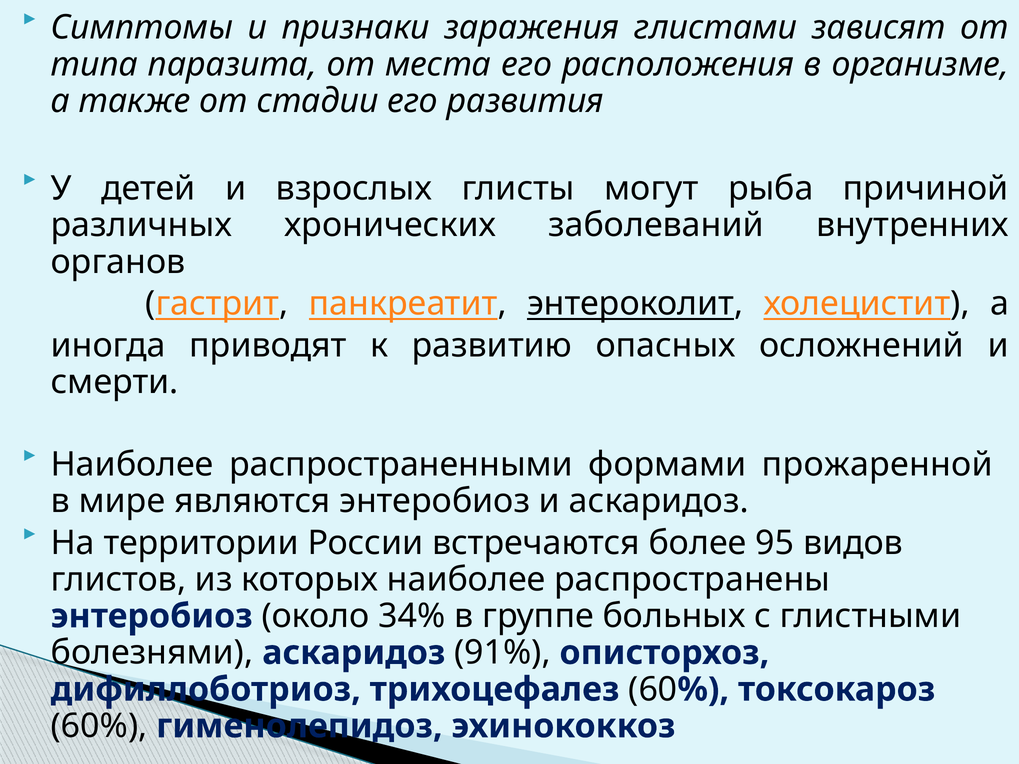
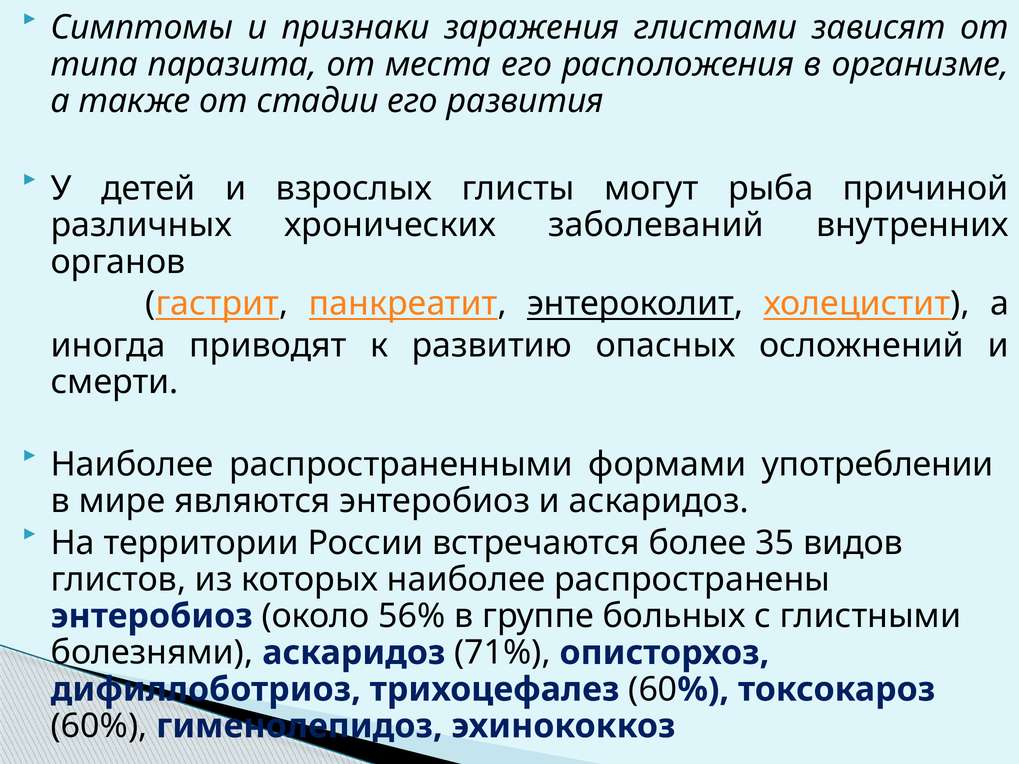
прожаренной: прожаренной -> употреблении (878, 465)
95: 95 -> 35 (775, 543)
34%: 34% -> 56% (412, 616)
91%: 91% -> 71% (502, 653)
